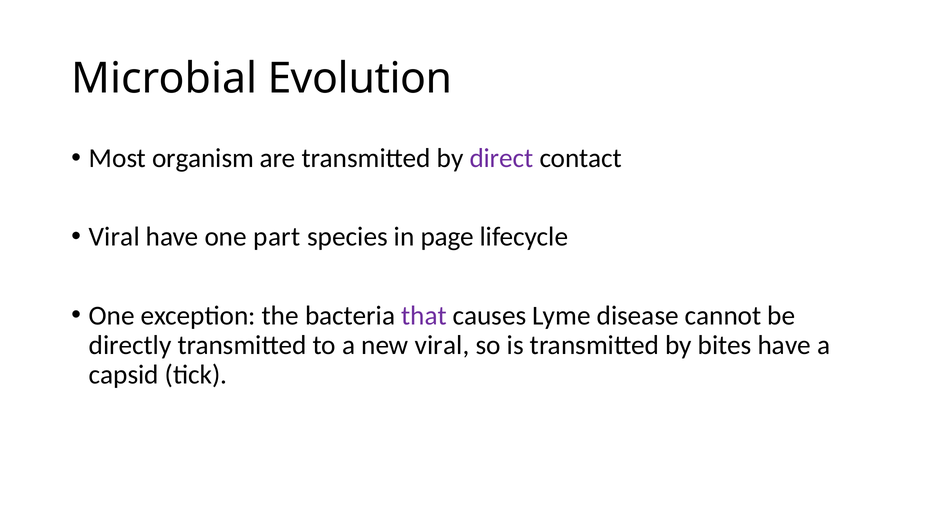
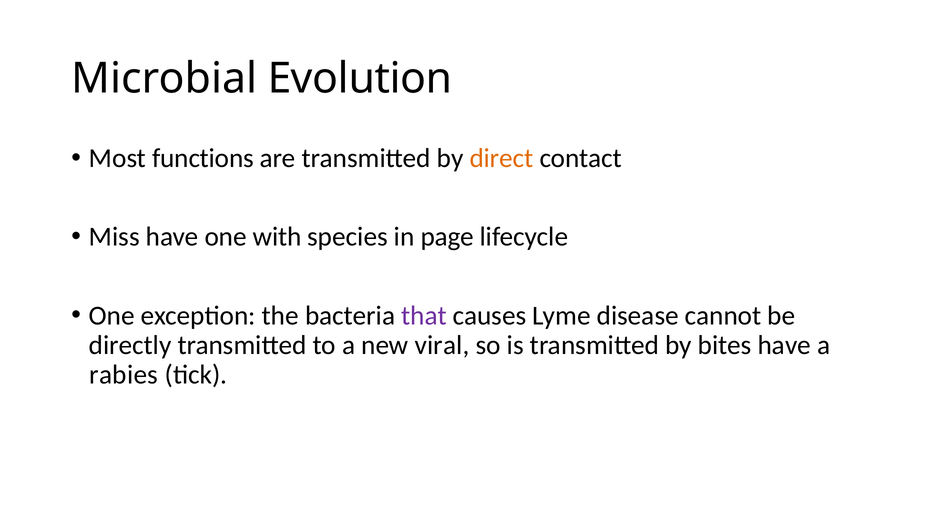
organism: organism -> functions (203, 158)
direct colour: purple -> orange (502, 158)
Viral: Viral -> Miss (114, 237)
part: part -> with (277, 237)
capsid: capsid -> rabies (124, 374)
